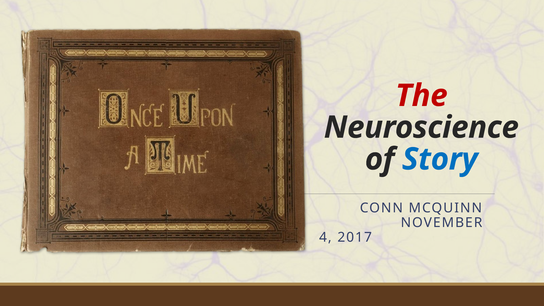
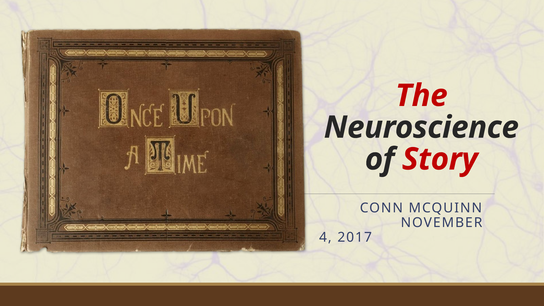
Story colour: blue -> red (440, 159)
